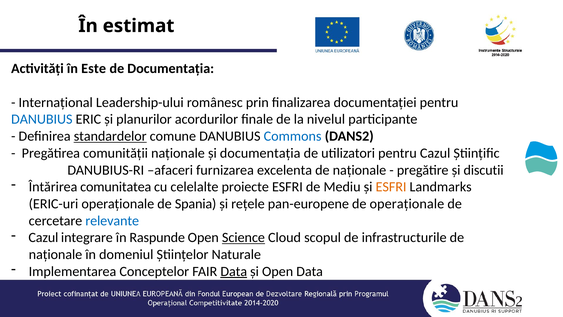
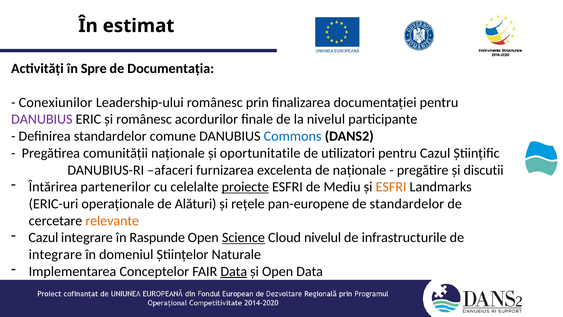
Este: Este -> Spre (94, 69)
Internațional: Internațional -> Conexiunilor (56, 102)
DANUBIUS colour: blue -> purple (42, 119)
și planurilor: planurilor -> românesc (144, 119)
standardelor underline: present -> none (110, 136)
și documentația: documentația -> oportunitatile (260, 153)
comunitatea: comunitatea -> partenerilor (116, 187)
proiecte underline: none -> present (245, 187)
Spania: Spania -> Alături (196, 204)
de operaționale: operaționale -> standardelor (407, 204)
relevante colour: blue -> orange (112, 221)
Cloud scopul: scopul -> nivelul (323, 237)
naționale: naționale -> integrare (55, 254)
